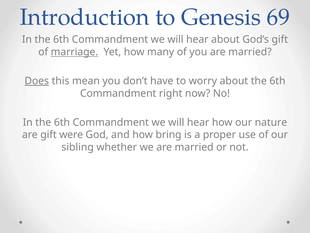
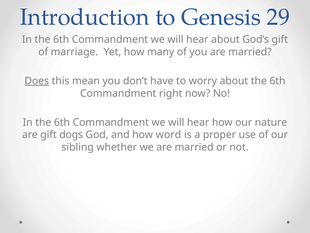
69: 69 -> 29 (278, 17)
marriage underline: present -> none (74, 52)
were: were -> dogs (71, 135)
bring: bring -> word (168, 135)
